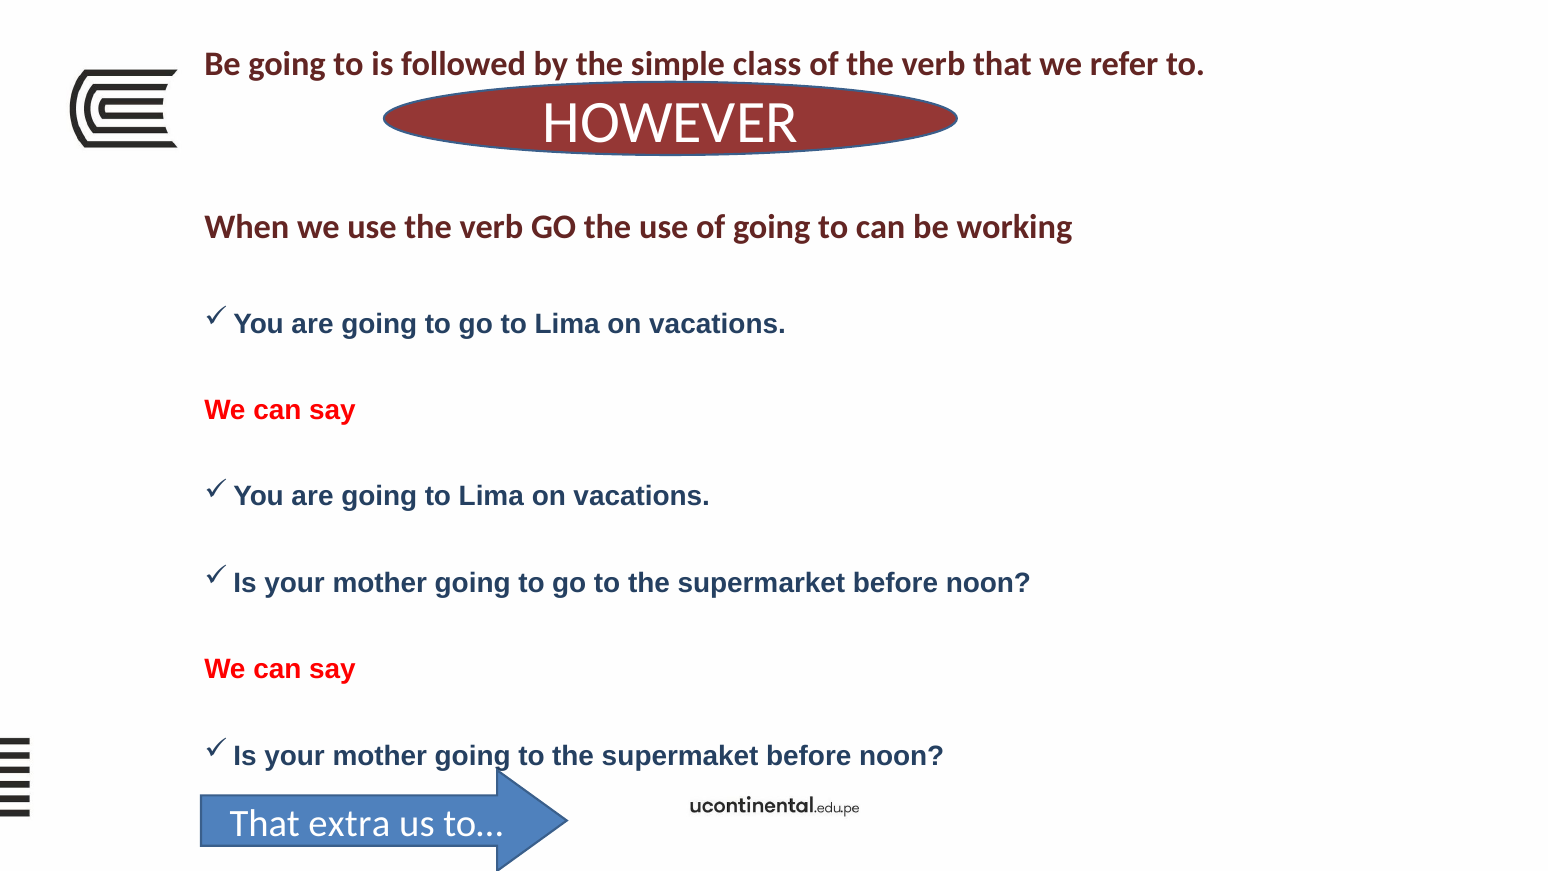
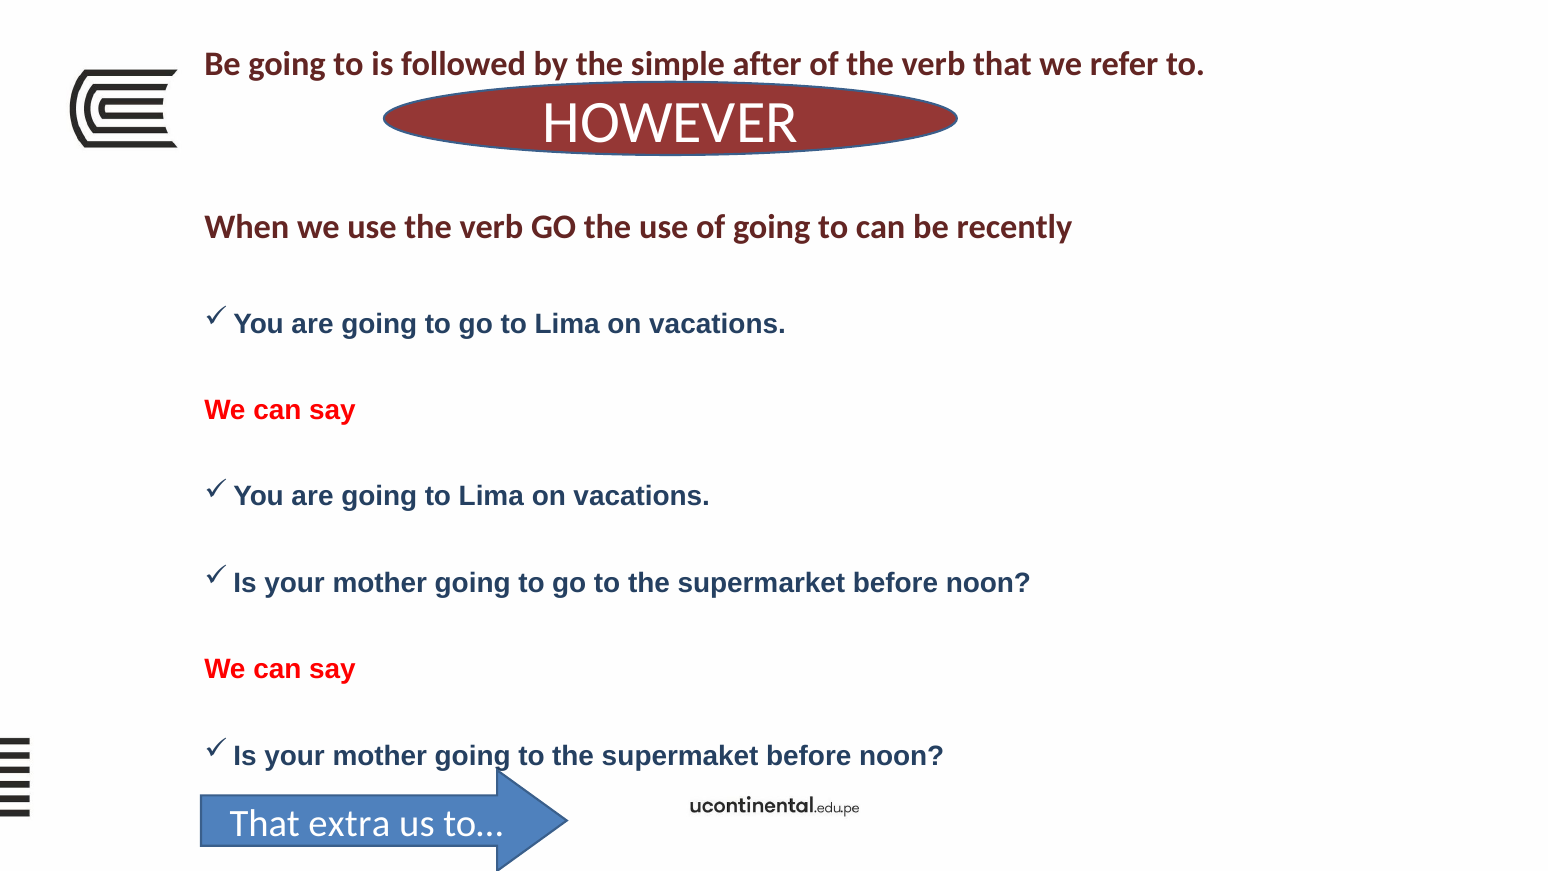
class: class -> after (767, 64)
working: working -> recently (1014, 227)
